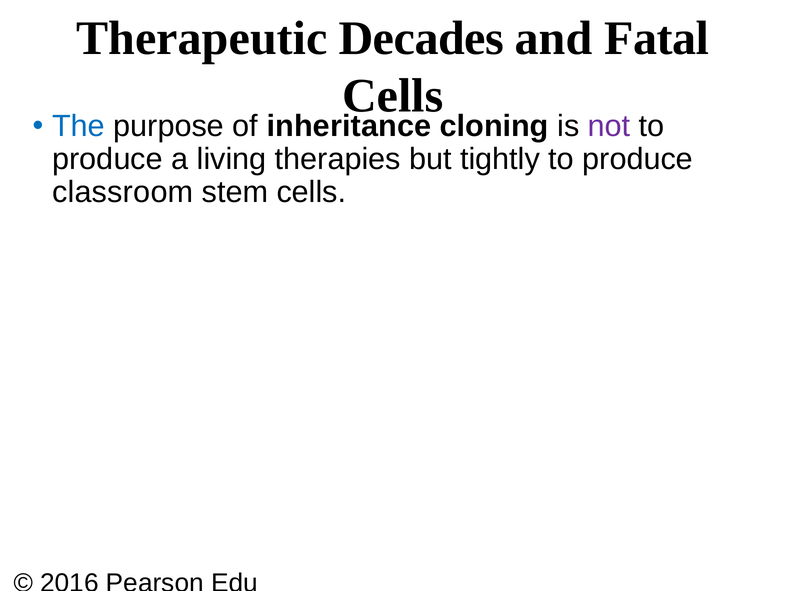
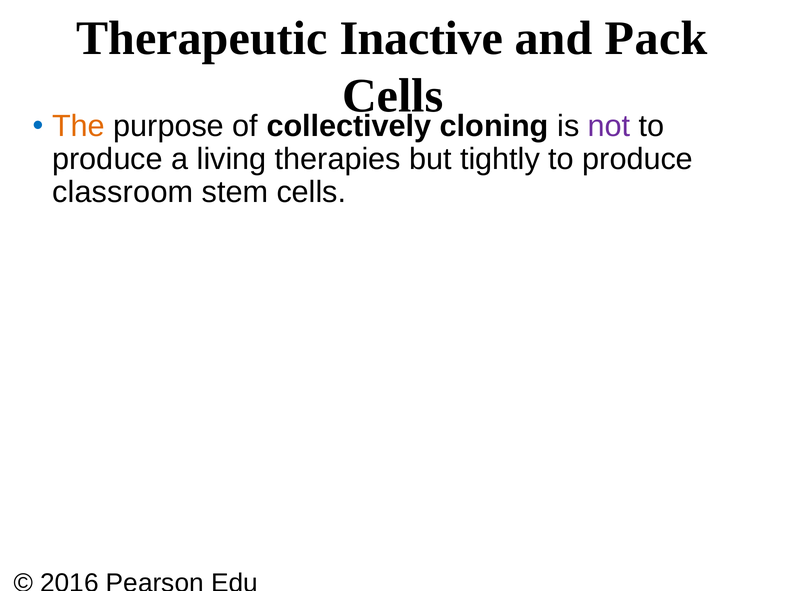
Decades: Decades -> Inactive (421, 38)
Fatal: Fatal -> Pack (656, 38)
The colour: blue -> orange (79, 126)
inheritance: inheritance -> collectively (349, 126)
